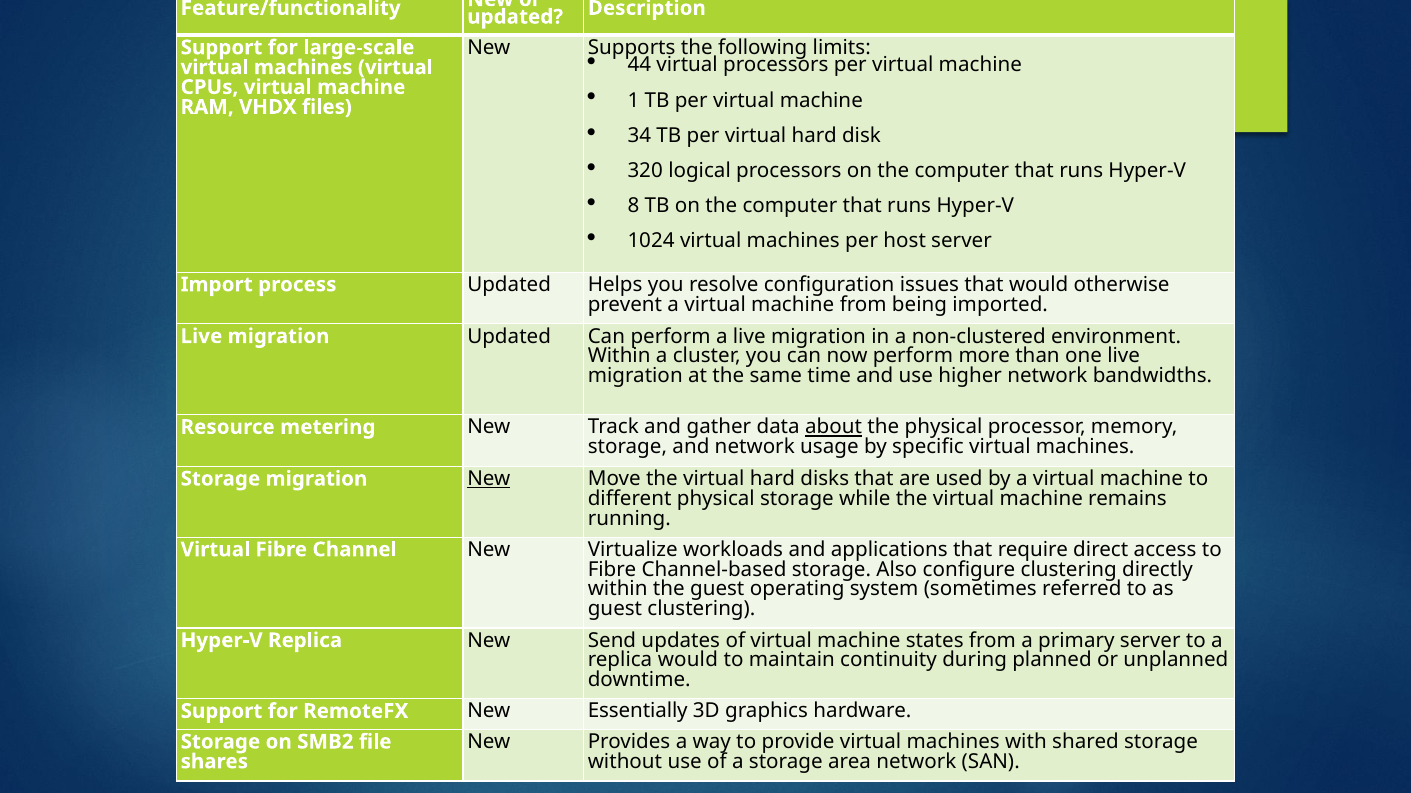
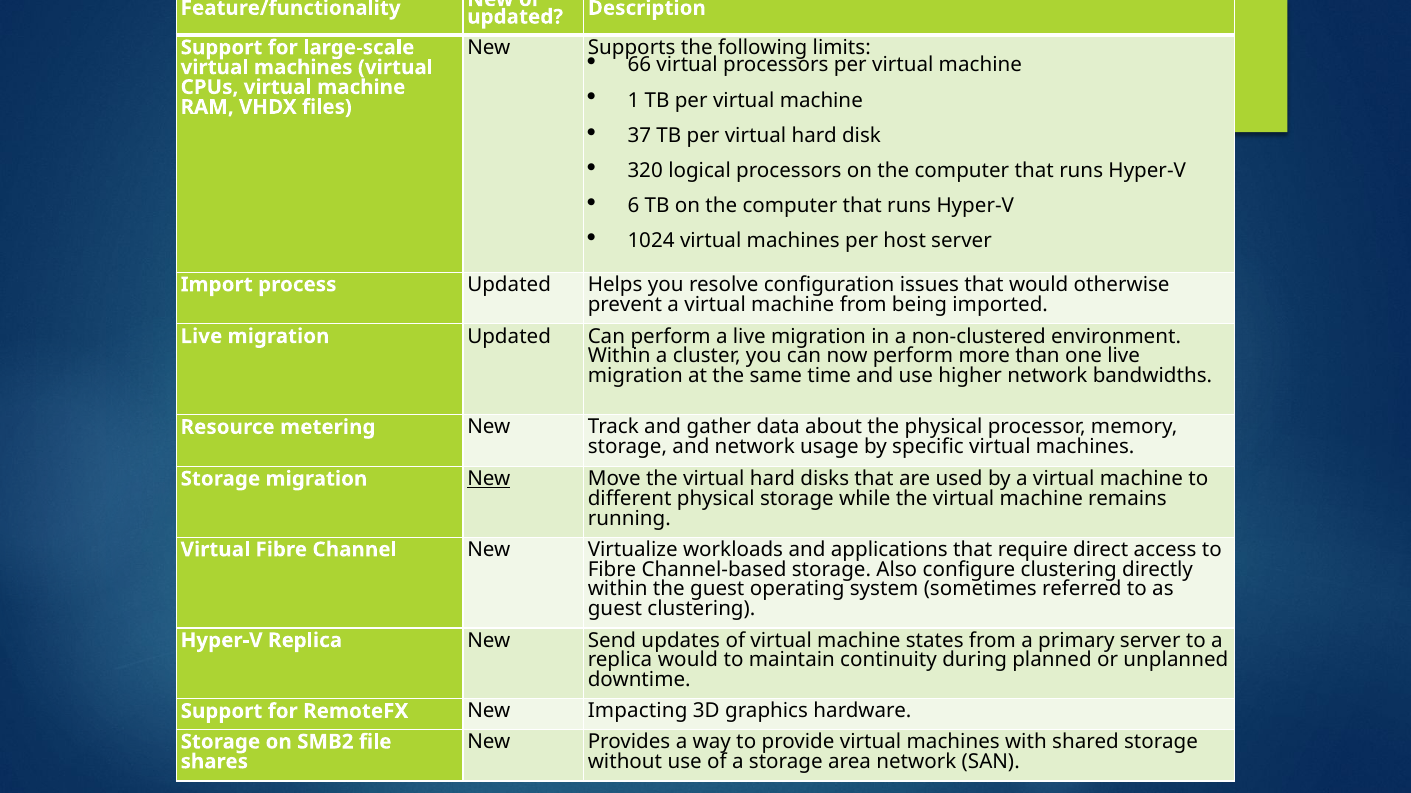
44: 44 -> 66 (639, 65)
34: 34 -> 37 (639, 136)
8: 8 -> 6 (633, 206)
about underline: present -> none (834, 427)
Essentially: Essentially -> Impacting (638, 712)
